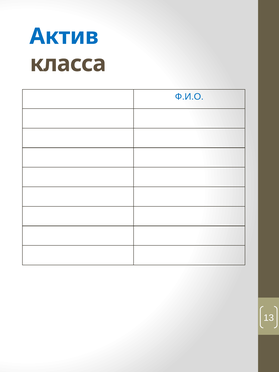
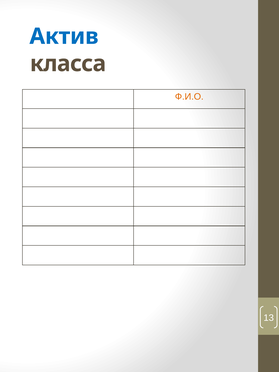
Ф.И.О colour: blue -> orange (189, 97)
